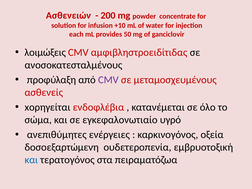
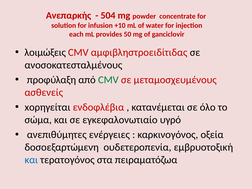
Ασθενειών: Ασθενειών -> Ανεπαρκής (68, 15)
200: 200 -> 504 (108, 15)
CMV colour: purple -> green (108, 80)
